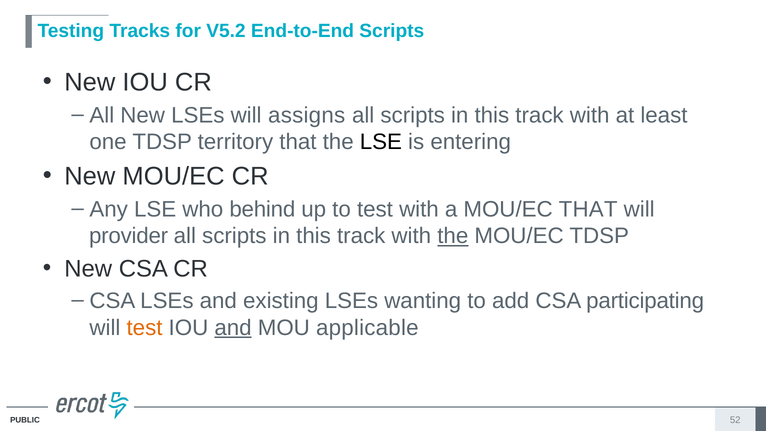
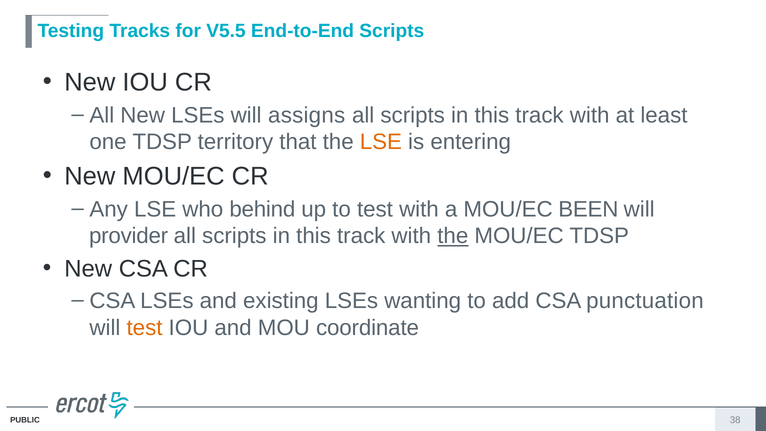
V5.2: V5.2 -> V5.5 (226, 31)
LSE colour: black -> orange (381, 142)
MOU/EC THAT: THAT -> BEEN (588, 209)
participating: participating -> punctuation (645, 301)
and underline: present -> none (233, 328)
applicable: applicable -> coordinate (368, 328)
52: 52 -> 38 (735, 420)
